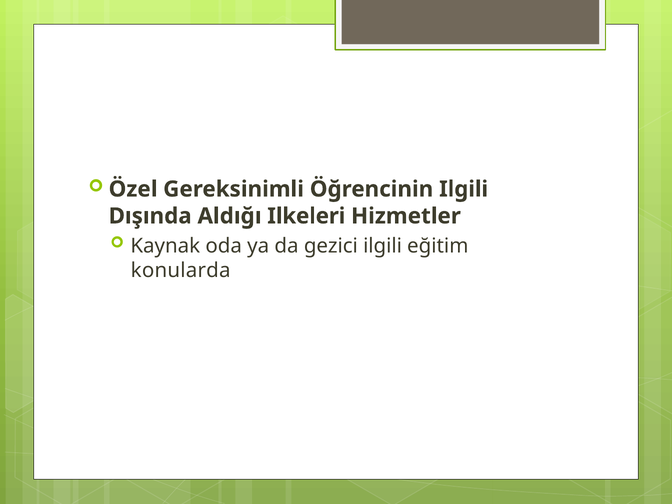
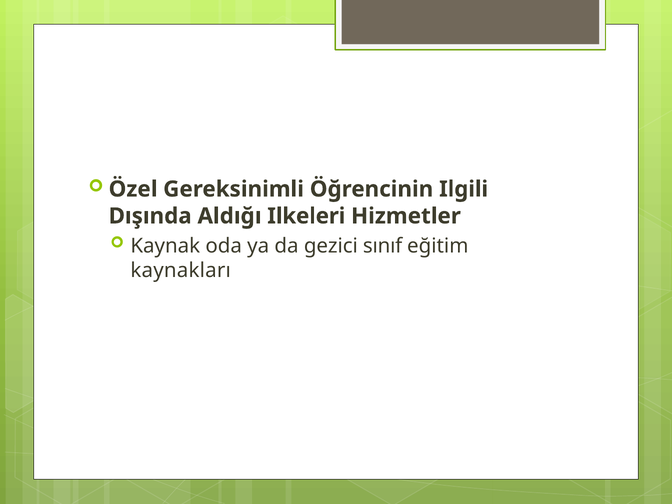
gezici ilgili: ilgili -> sınıf (383, 246)
konularda: konularda -> kaynakları (181, 270)
